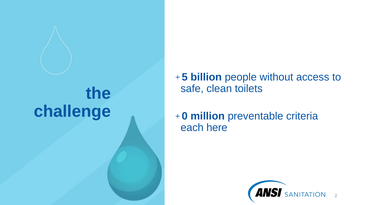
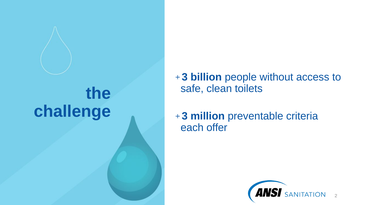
5: 5 -> 3 (185, 77)
0: 0 -> 3 (185, 116)
here: here -> offer (217, 128)
